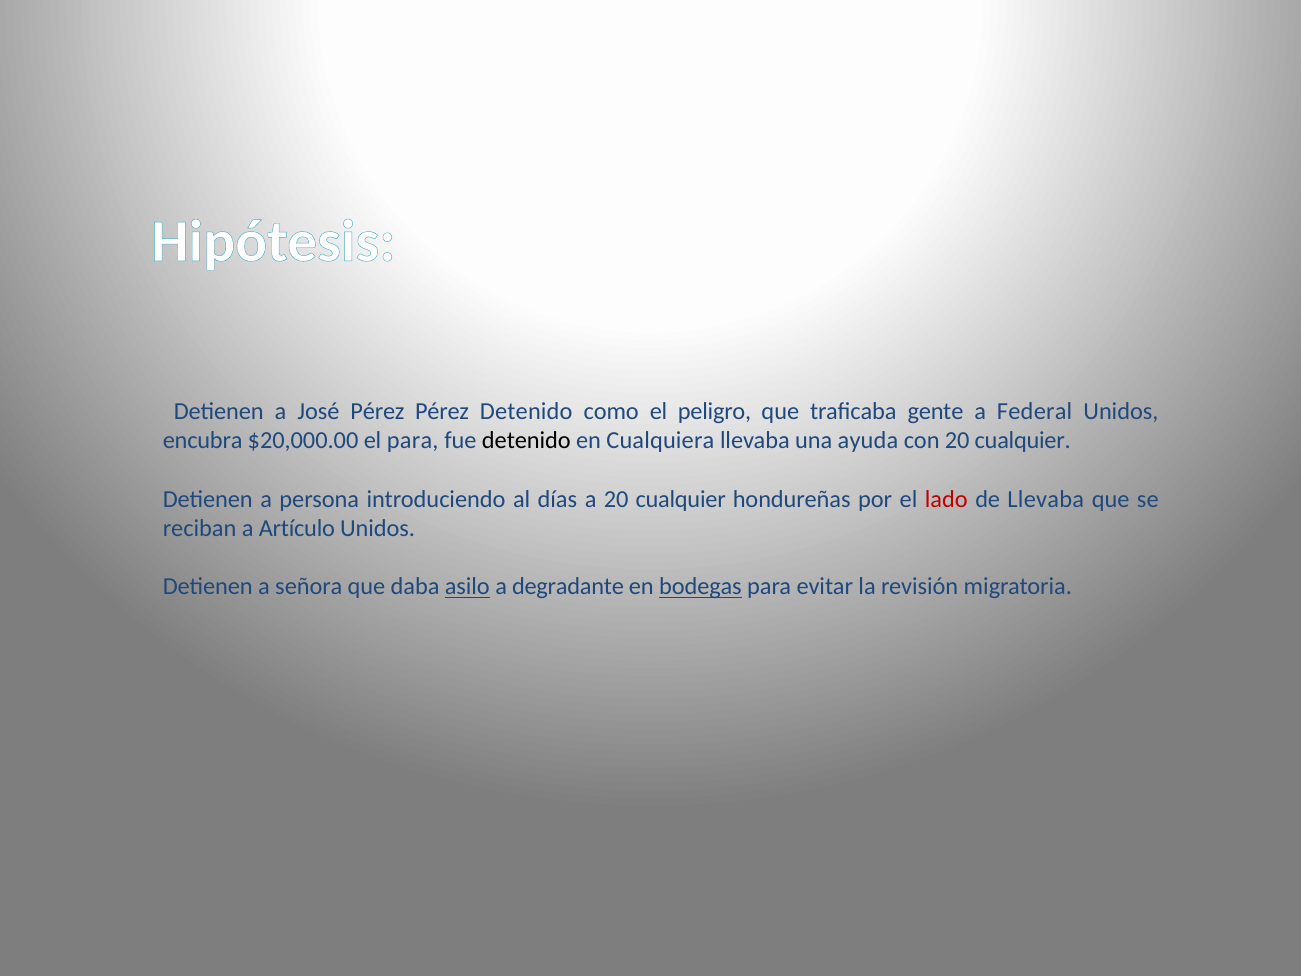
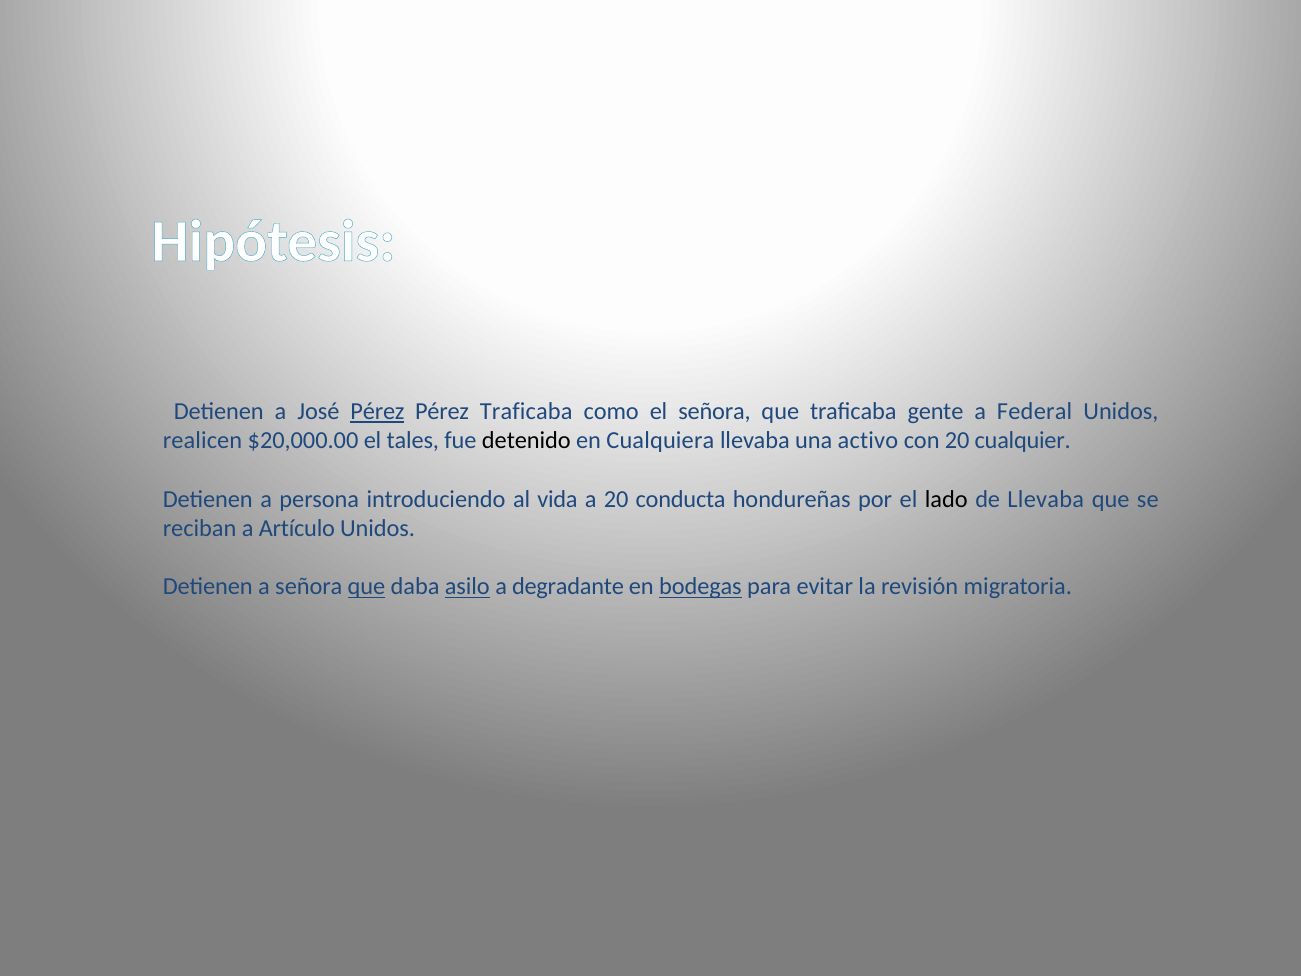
Pérez underline: none -> present (378, 411)
Pérez Detenido: Detenido -> Traficaba (526, 411)
el peligro: peligro -> señora (715, 411)
encubra: encubra -> realicen (202, 441)
el para: para -> tales (413, 441)
ayuda: ayuda -> activo (868, 441)
días: días -> vida (557, 499)
a 20 cualquier: cualquier -> conducta (681, 499)
lado colour: red -> black (946, 499)
que underline: none -> present (366, 587)
